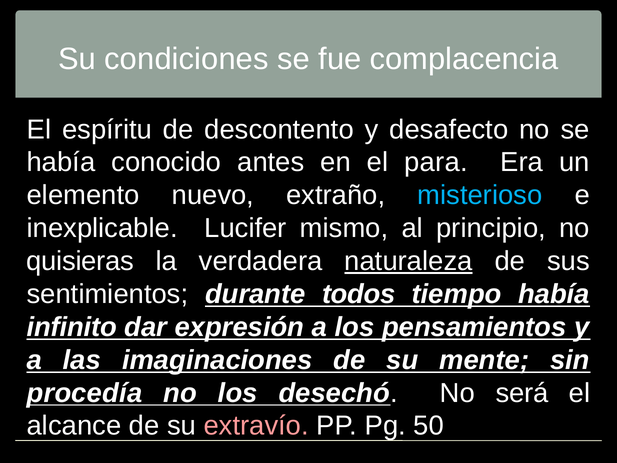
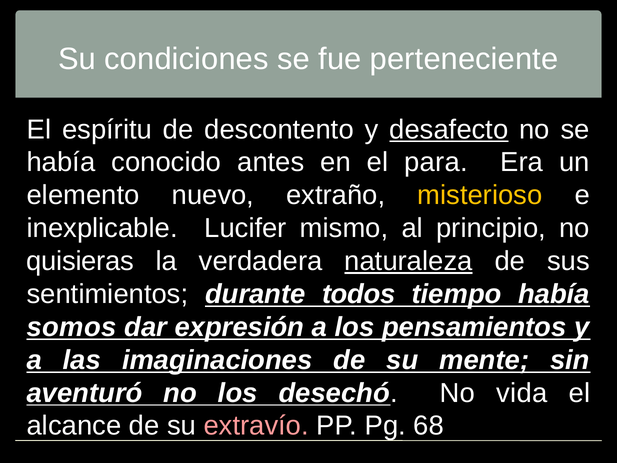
complacencia: complacencia -> perteneciente (464, 59)
desafecto underline: none -> present (449, 129)
misterioso colour: light blue -> yellow (480, 195)
infinito: infinito -> somos (72, 327)
procedía: procedía -> aventuró (85, 393)
será: será -> vida (522, 393)
50: 50 -> 68 (429, 426)
